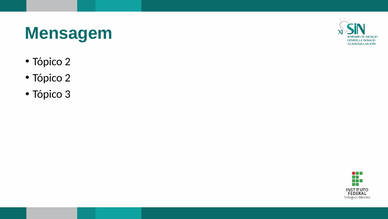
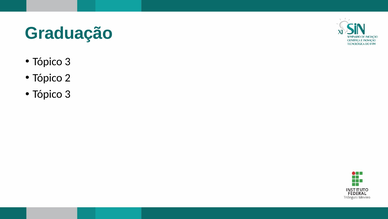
Mensagem: Mensagem -> Graduação (69, 33)
2: 2 -> 3 (68, 61)
